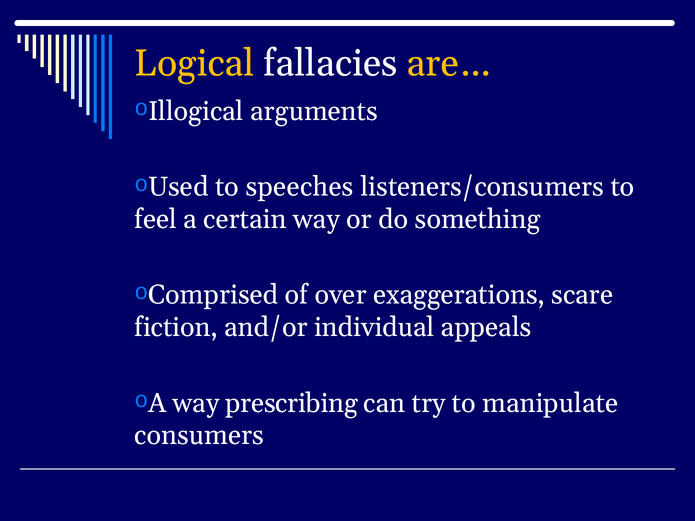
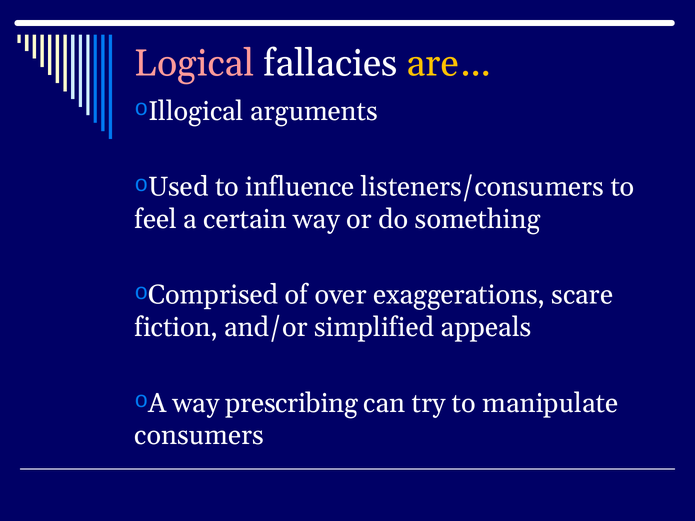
Logical colour: yellow -> pink (194, 63)
speeches: speeches -> influence (300, 187)
individual: individual -> simplified (374, 328)
